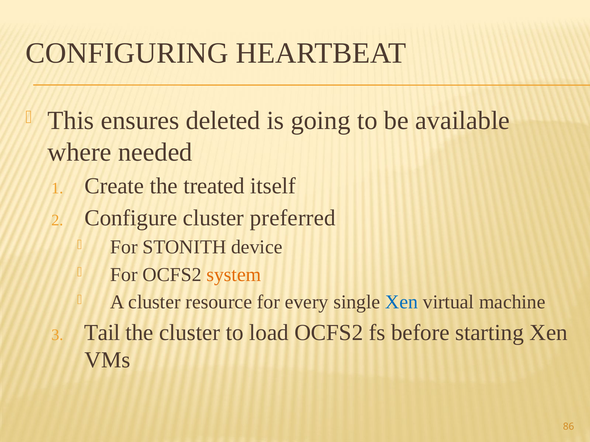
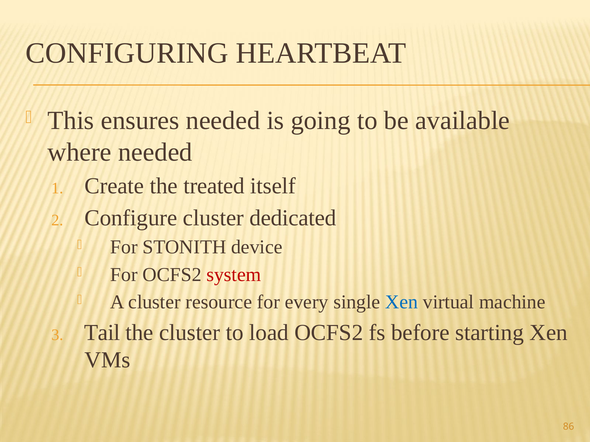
ensures deleted: deleted -> needed (223, 121)
preferred: preferred -> dedicated (293, 218)
system colour: orange -> red (234, 275)
